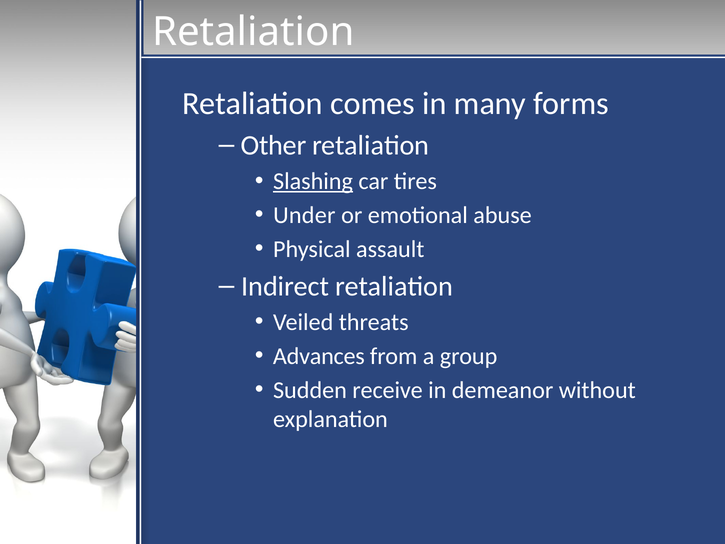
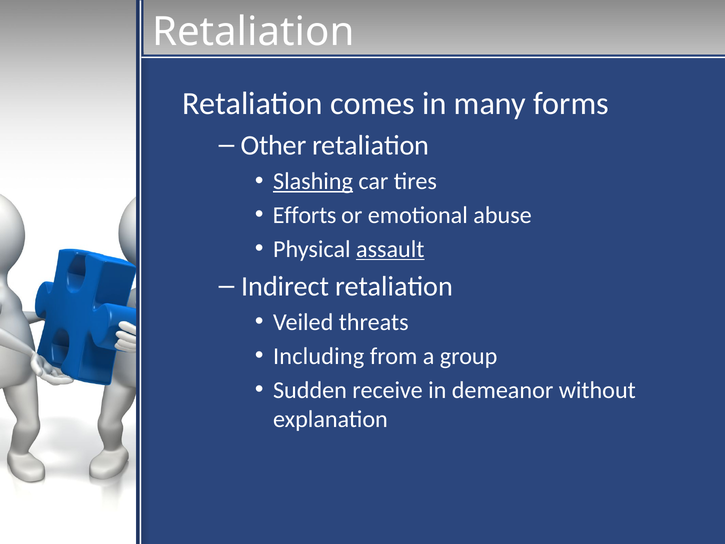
Under: Under -> Efforts (305, 215)
assault underline: none -> present (390, 249)
Advances: Advances -> Including (319, 356)
